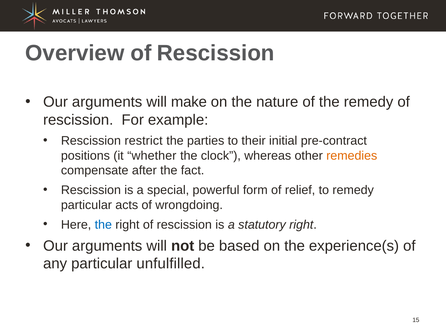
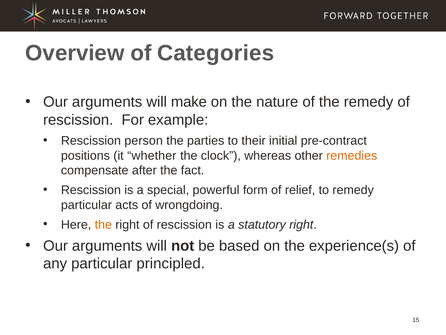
Overview of Rescission: Rescission -> Categories (216, 53)
restrict: restrict -> person (144, 141)
the colour: blue -> orange (103, 224)
unfulfilled: unfulfilled -> principled (171, 263)
